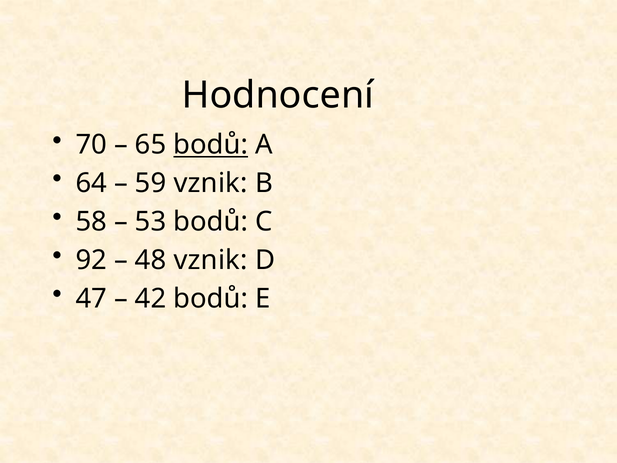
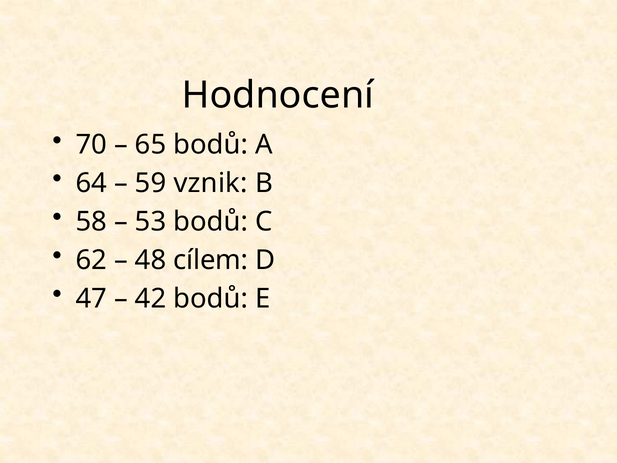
bodů underline: present -> none (211, 145)
92: 92 -> 62 (91, 260)
48 vznik: vznik -> cílem (211, 260)
